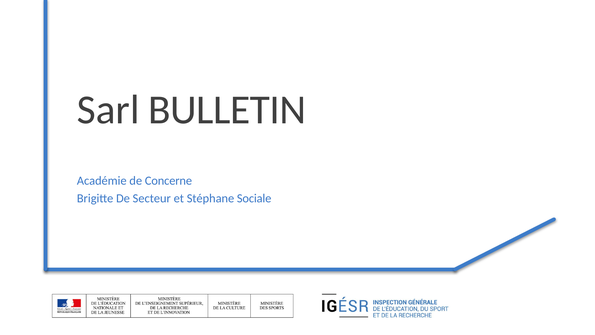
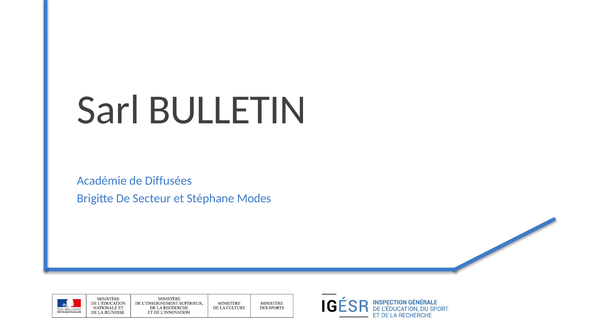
Concerne: Concerne -> Diffusées (168, 181)
Sociale: Sociale -> Modes (254, 198)
